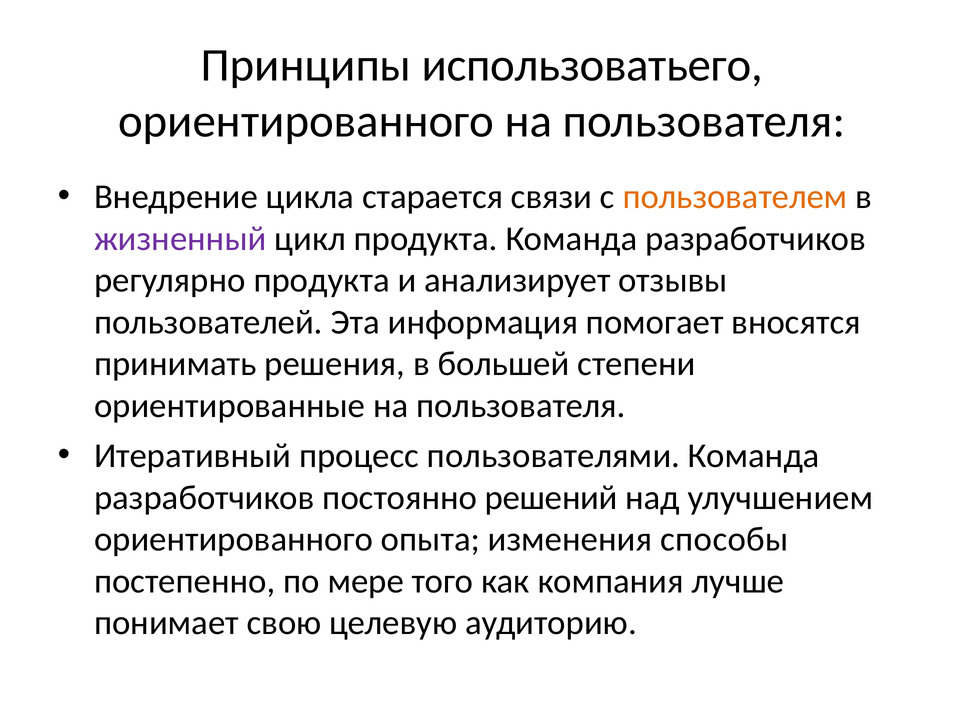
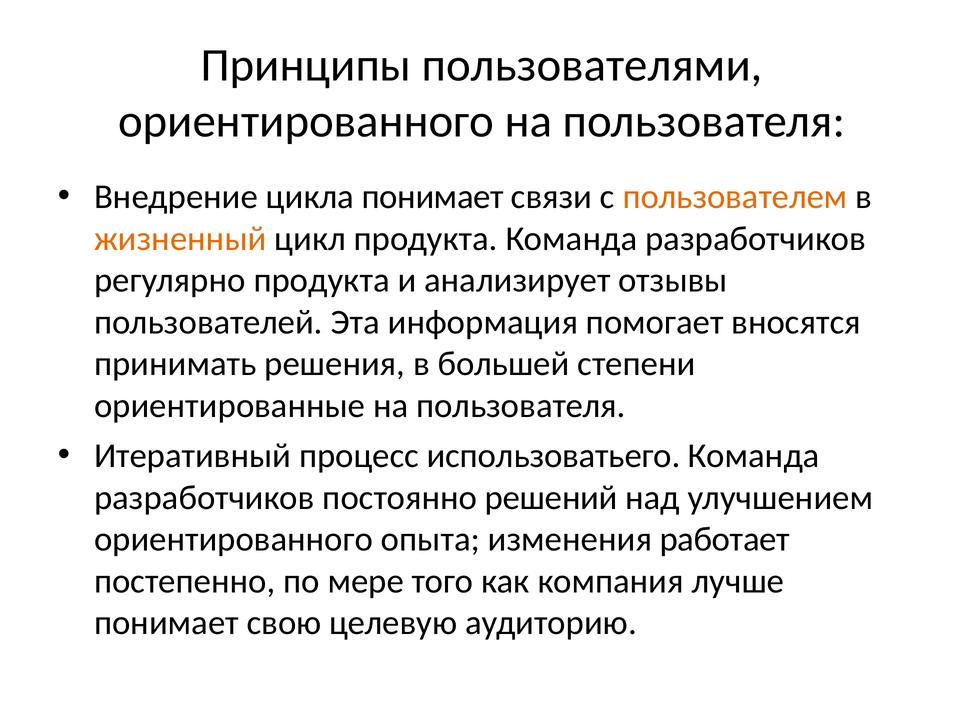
использоватьего: использоватьего -> пользователями (592, 65)
цикла старается: старается -> понимает (433, 197)
жизненный colour: purple -> orange (180, 239)
пользователями: пользователями -> использоватьего (554, 456)
способы: способы -> работает (725, 539)
